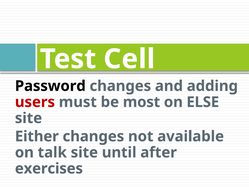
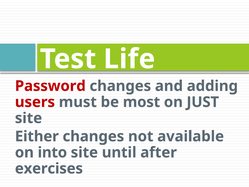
Cell: Cell -> Life (129, 59)
Password colour: black -> red (50, 86)
ELSE: ELSE -> JUST (203, 102)
talk: talk -> into (52, 152)
